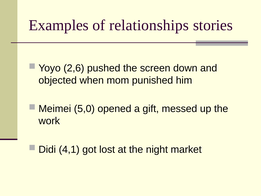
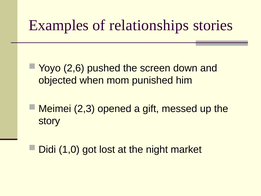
5,0: 5,0 -> 2,3 (84, 109)
work: work -> story (49, 121)
4,1: 4,1 -> 1,0 (69, 149)
